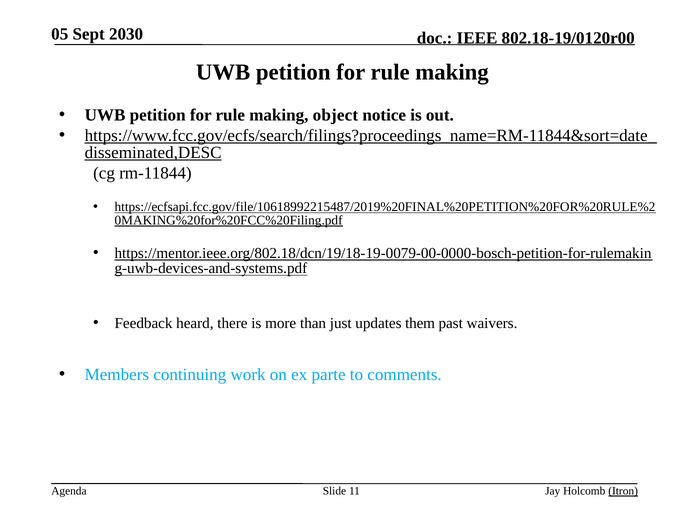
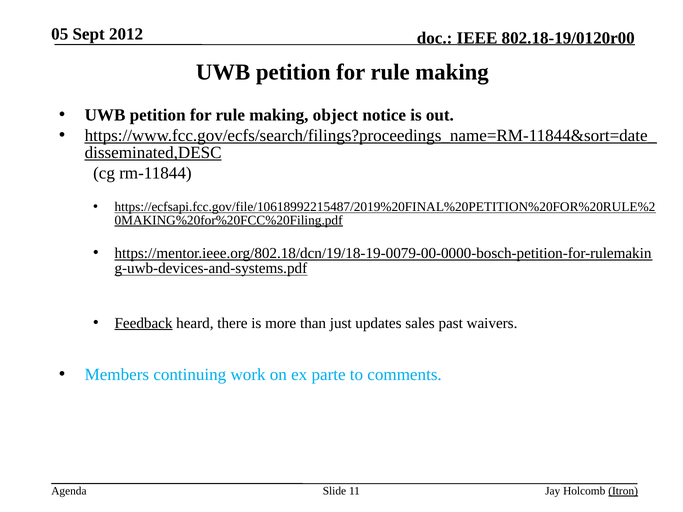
2030: 2030 -> 2012 (126, 34)
Feedback underline: none -> present (144, 323)
them: them -> sales (420, 323)
